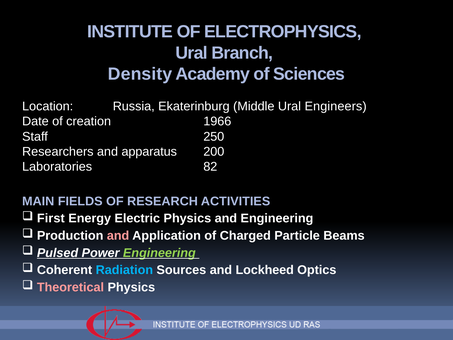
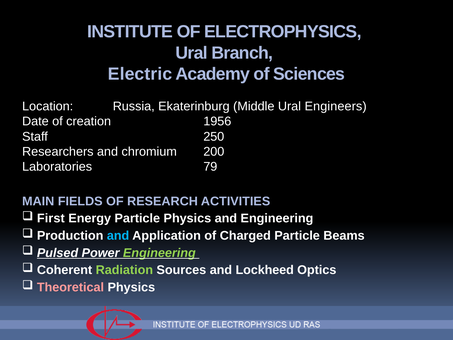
Density: Density -> Electric (140, 74)
1966: 1966 -> 1956 (217, 121)
apparatus: apparatus -> chromium (149, 152)
82: 82 -> 79 (210, 167)
Energy Electric: Electric -> Particle (137, 218)
and colour: pink -> light blue (118, 235)
Radiation colour: light blue -> light green (124, 270)
